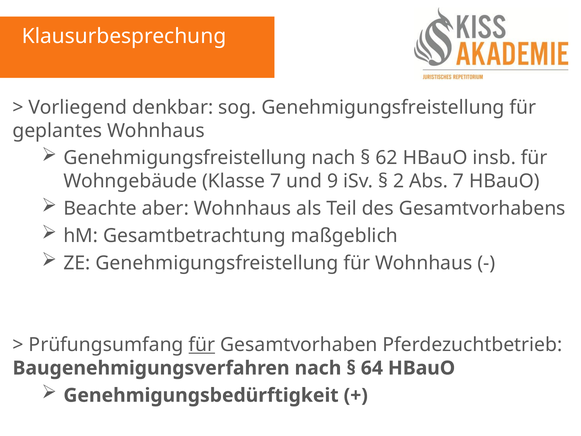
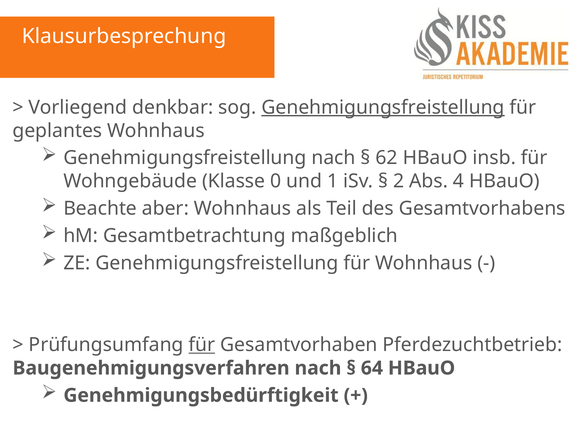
Genehmigungsfreistellung underline: none -> present (383, 107)
Klasse 7: 7 -> 0 (276, 181)
9: 9 -> 1 (333, 181)
Abs 7: 7 -> 4 (458, 181)
